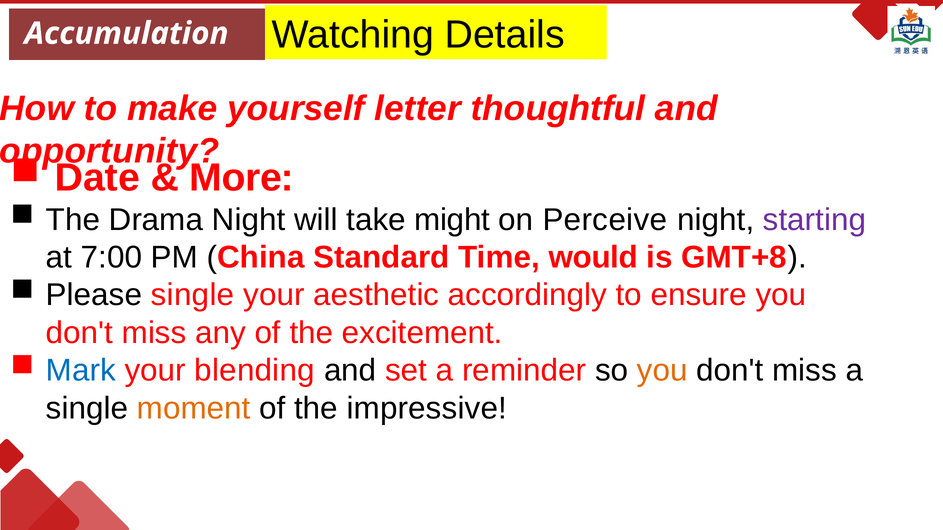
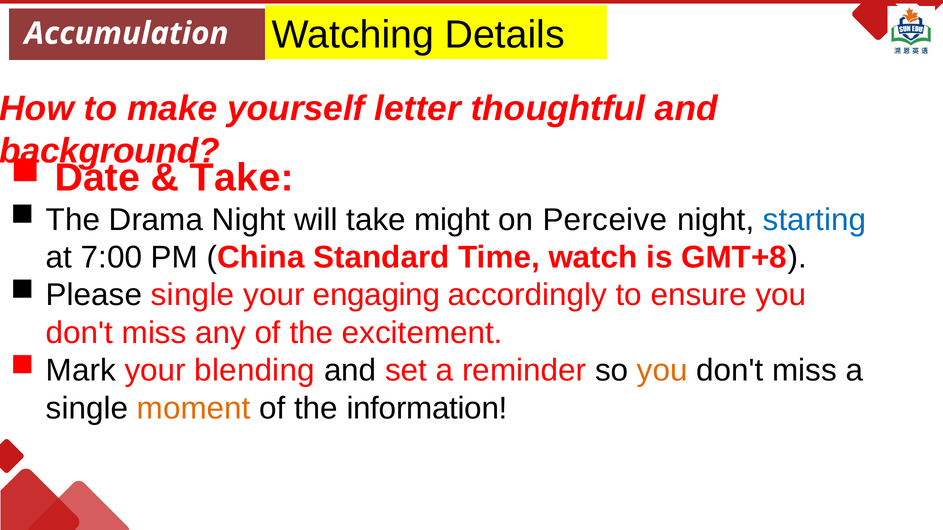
opportunity: opportunity -> background (110, 151)
More: More -> Take (235, 178)
starting colour: purple -> blue (815, 220)
would: would -> watch (593, 258)
aesthetic: aesthetic -> engaging (376, 295)
Mark colour: blue -> black (81, 371)
impressive: impressive -> information (427, 409)
